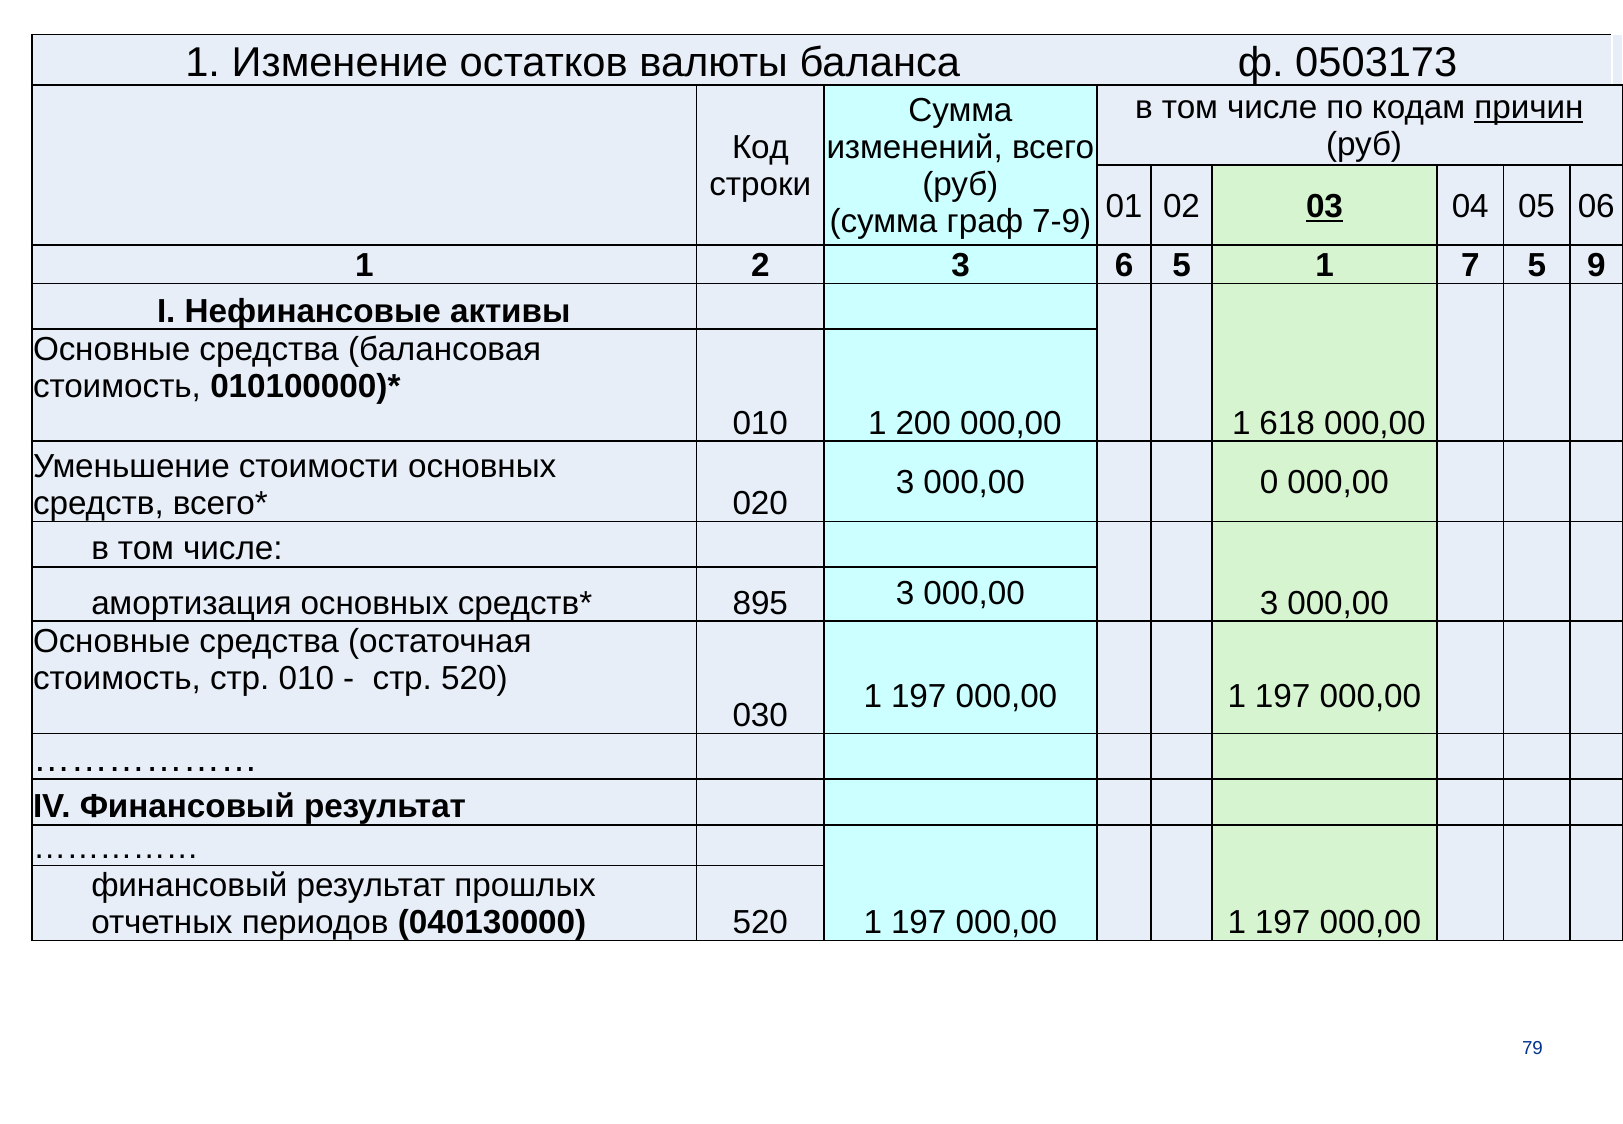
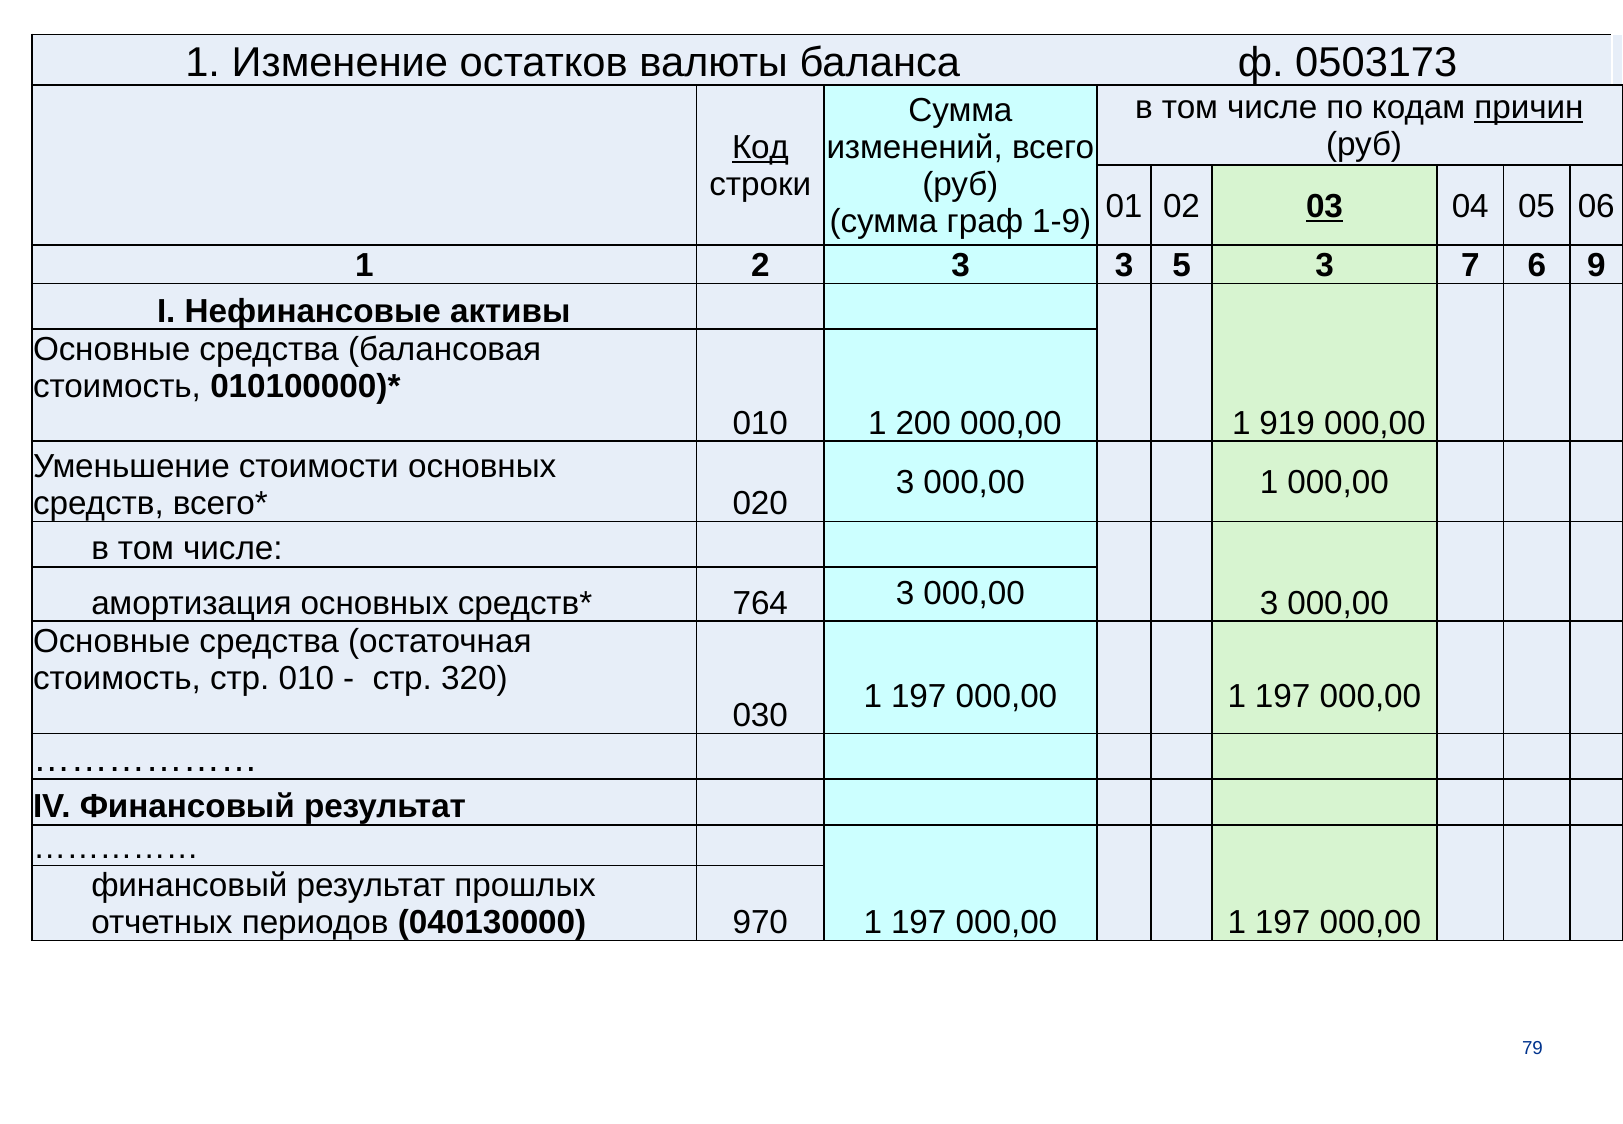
Код underline: none -> present (760, 148)
7-9: 7-9 -> 1-9 (1062, 222)
3 6: 6 -> 3 (1124, 265)
5 1: 1 -> 3 (1325, 265)
7 5: 5 -> 6 (1537, 265)
618: 618 -> 919 (1287, 423)
3 000,00 0: 0 -> 1 (1269, 482)
895: 895 -> 764 (760, 603)
стр 520: 520 -> 320 (474, 678)
040130000 520: 520 -> 970 (760, 922)
